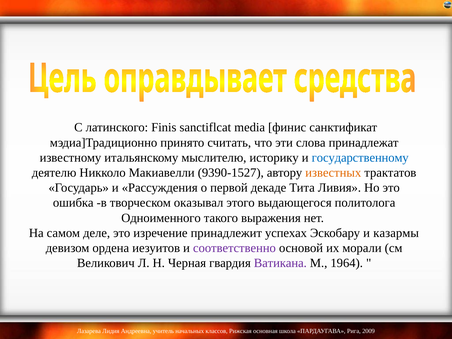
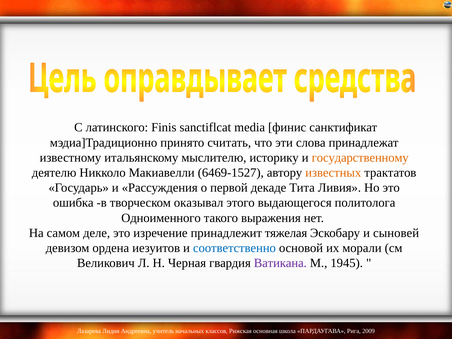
государственному colour: blue -> orange (360, 158)
9390-1527: 9390-1527 -> 6469-1527 (231, 173)
успехах: успехах -> тяжелая (286, 233)
казармы: казармы -> сыновей (396, 233)
соответственно colour: purple -> blue (234, 248)
1964: 1964 -> 1945 (347, 263)
